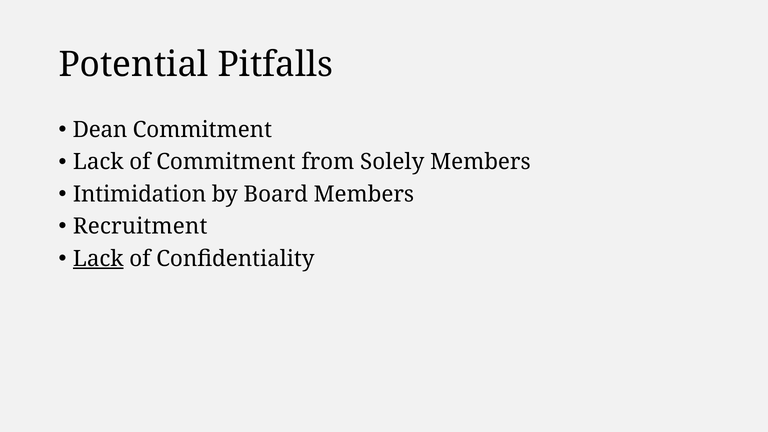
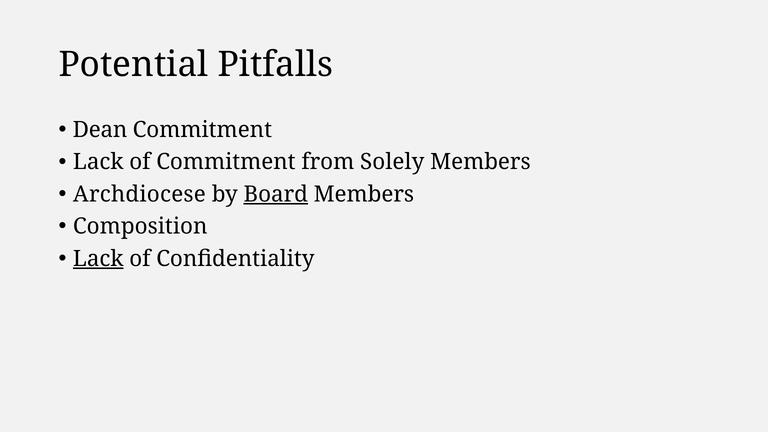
Intimidation: Intimidation -> Archdiocese (139, 194)
Board underline: none -> present (276, 194)
Recruitment: Recruitment -> Composition (140, 226)
